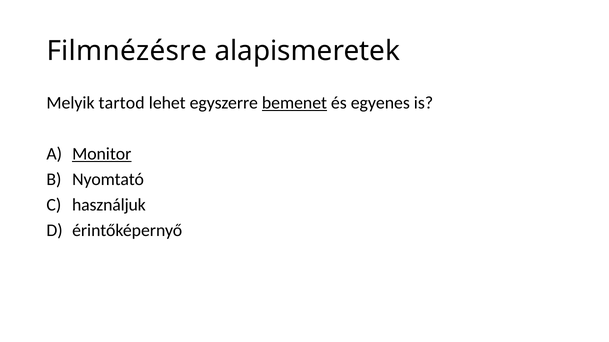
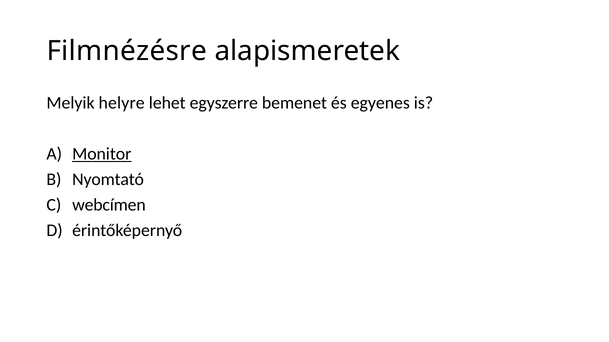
tartod: tartod -> helyre (122, 103)
bemenet underline: present -> none (294, 103)
használjuk: használjuk -> webcímen (109, 205)
